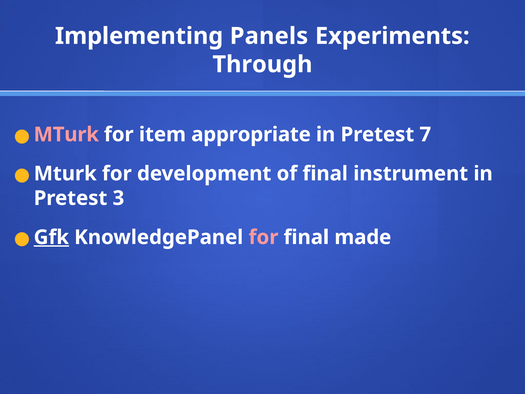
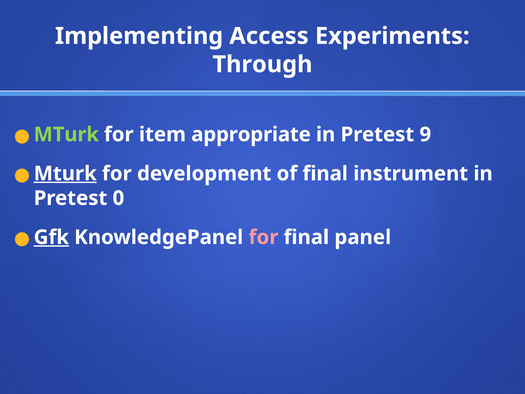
Panels: Panels -> Access (269, 36)
MTurk colour: pink -> light green (66, 134)
7: 7 -> 9 (425, 134)
Mturk underline: none -> present (65, 174)
3: 3 -> 0 (118, 198)
made: made -> panel (363, 237)
